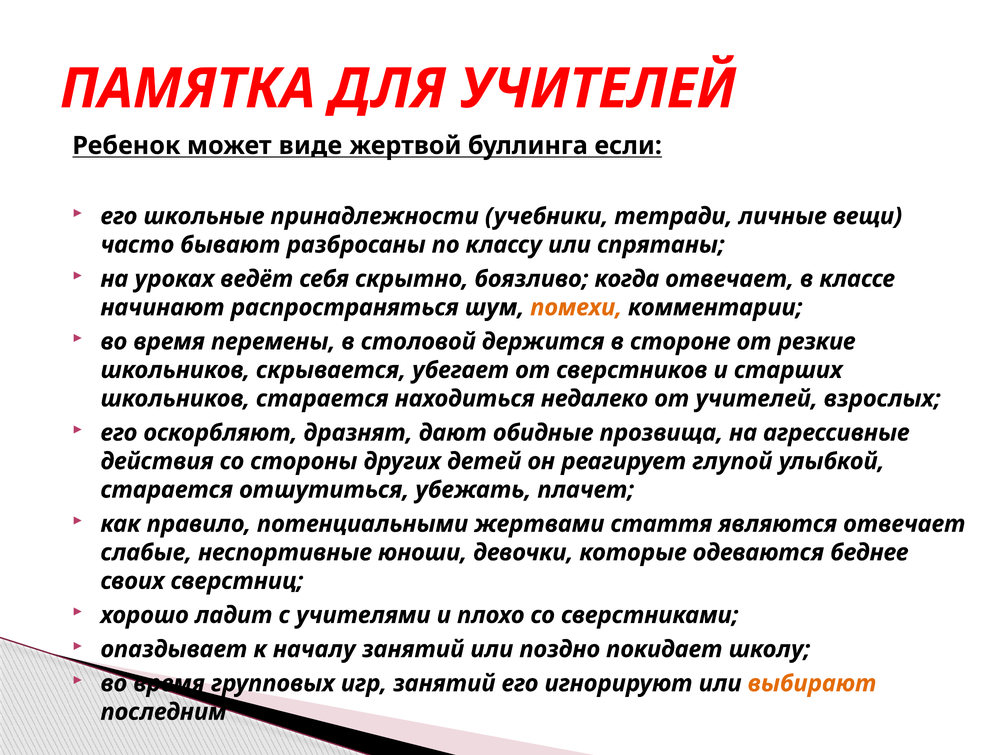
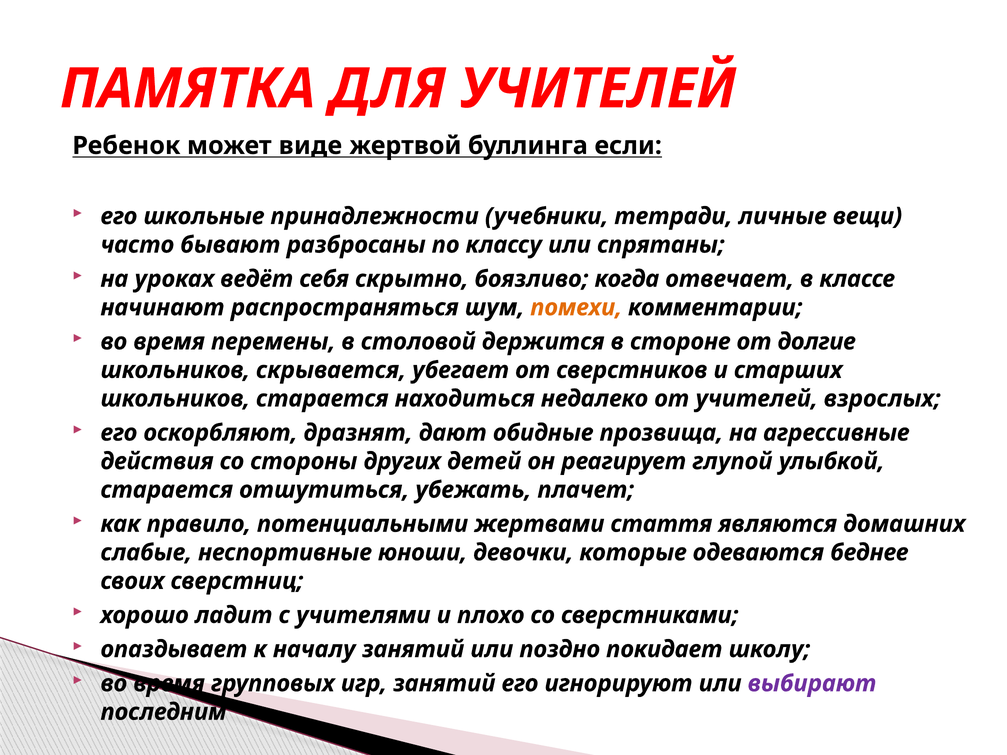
резкие: резкие -> долгие (817, 342)
являются отвечает: отвечает -> домашних (904, 524)
выбирают colour: orange -> purple (812, 684)
